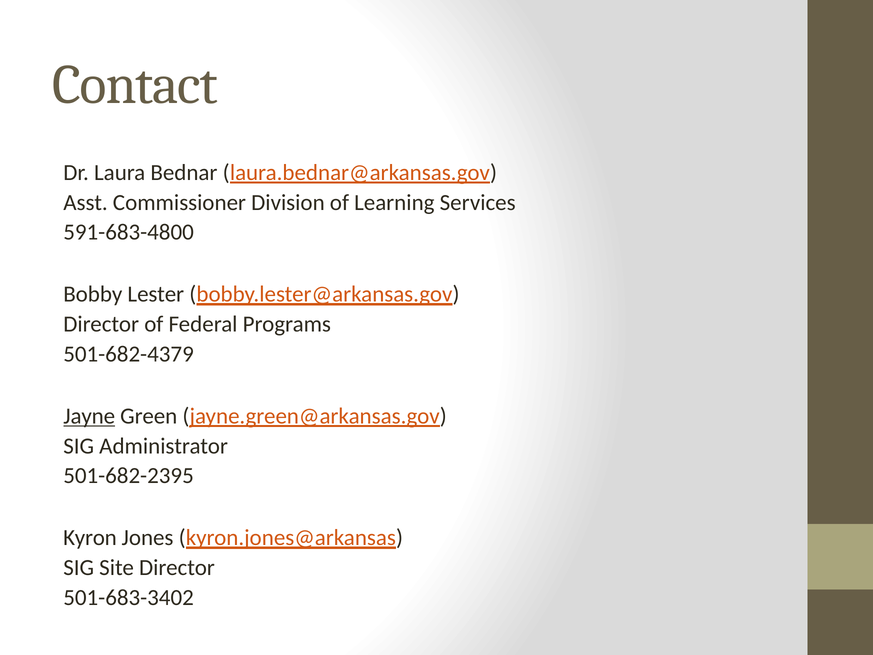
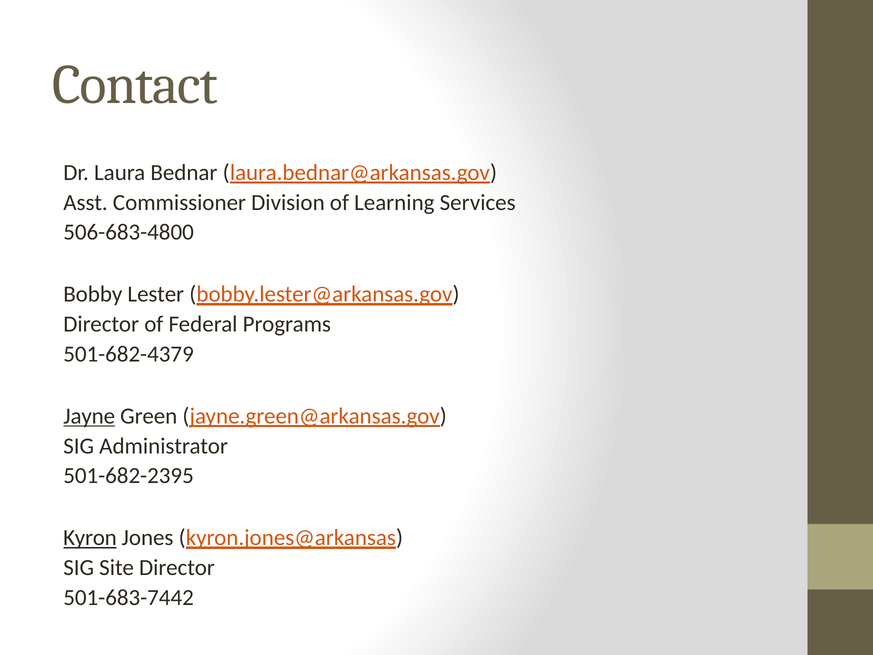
591-683-4800: 591-683-4800 -> 506-683-4800 (129, 232)
Kyron underline: none -> present (90, 538)
501-683-3402: 501-683-3402 -> 501-683-7442 (129, 597)
